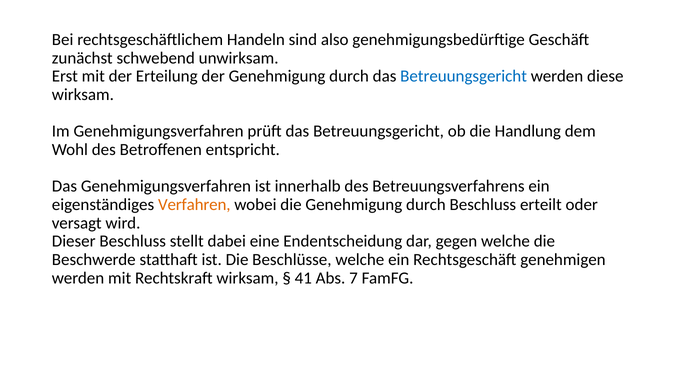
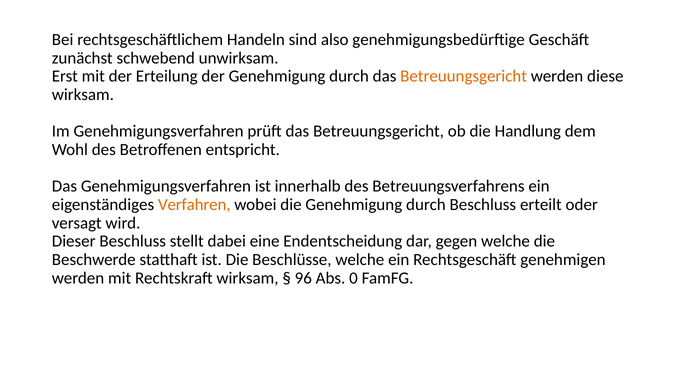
Betreuungsgericht colour: blue -> orange (464, 76)
41: 41 -> 96 (303, 278)
7: 7 -> 0 (354, 278)
